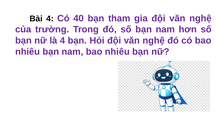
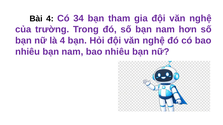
40: 40 -> 34 (79, 18)
